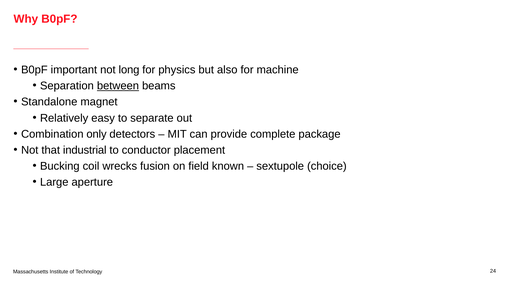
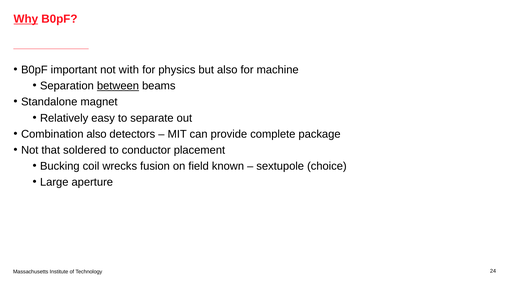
Why underline: none -> present (26, 19)
long: long -> with (129, 70)
Combination only: only -> also (97, 134)
industrial: industrial -> soldered (85, 150)
